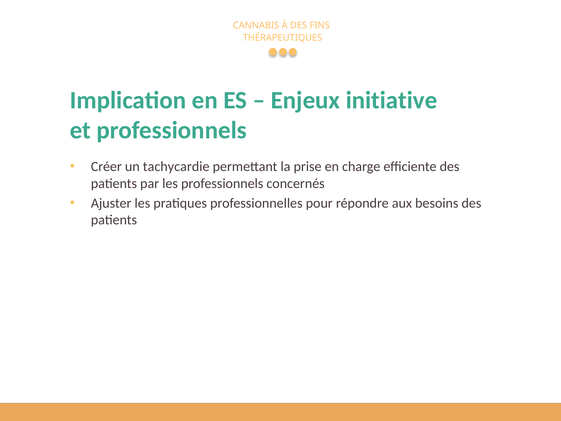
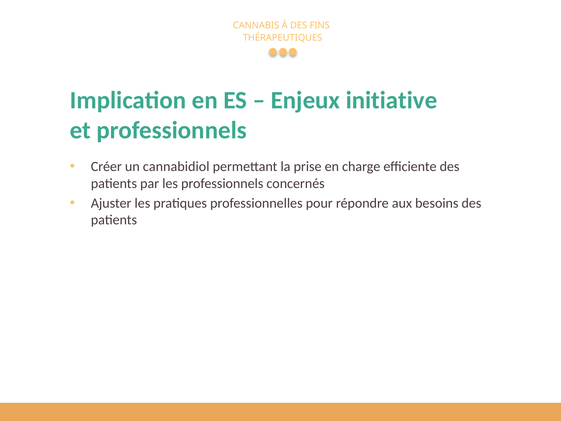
tachycardie: tachycardie -> cannabidiol (176, 167)
